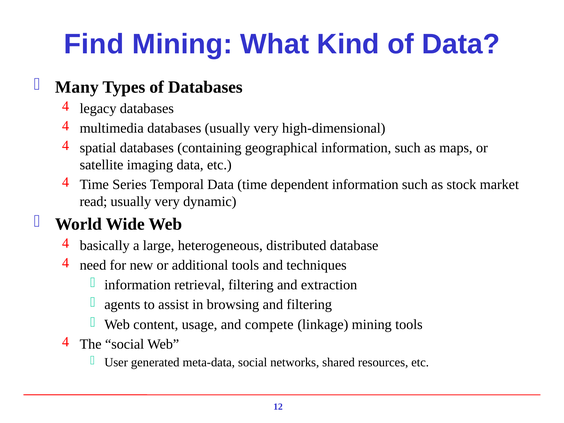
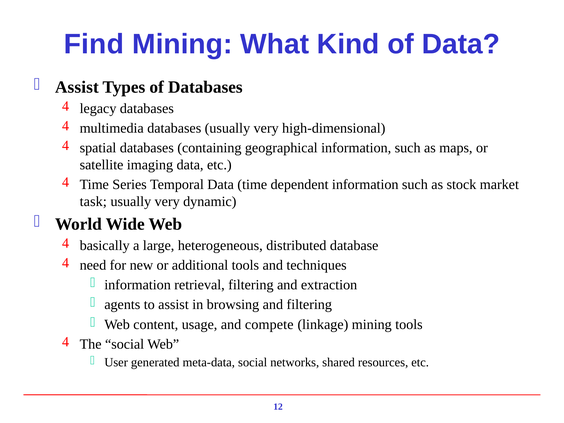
Many: Many -> Assist (77, 87)
read: read -> task (93, 202)
